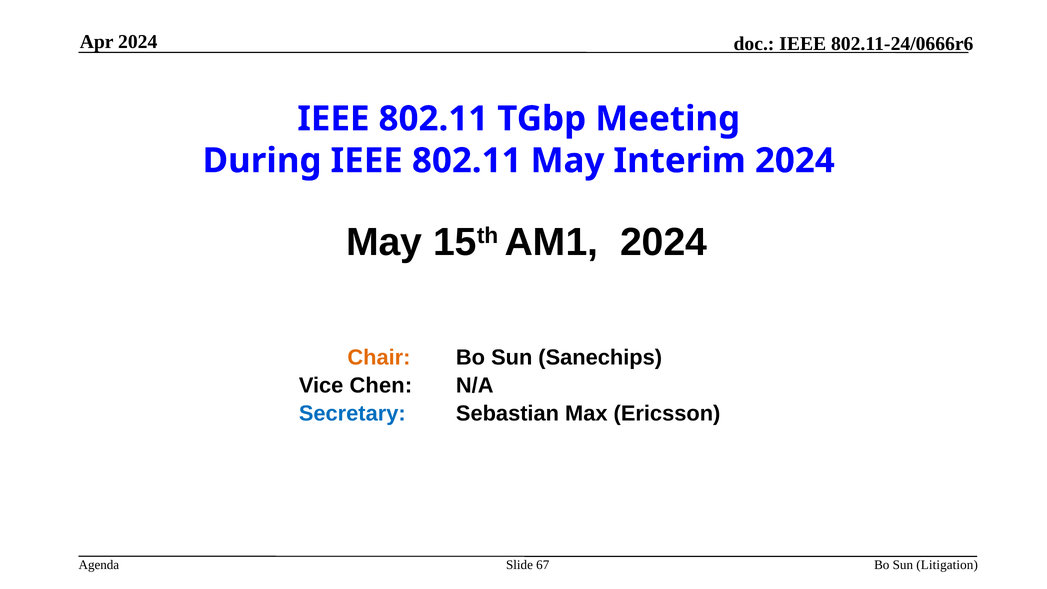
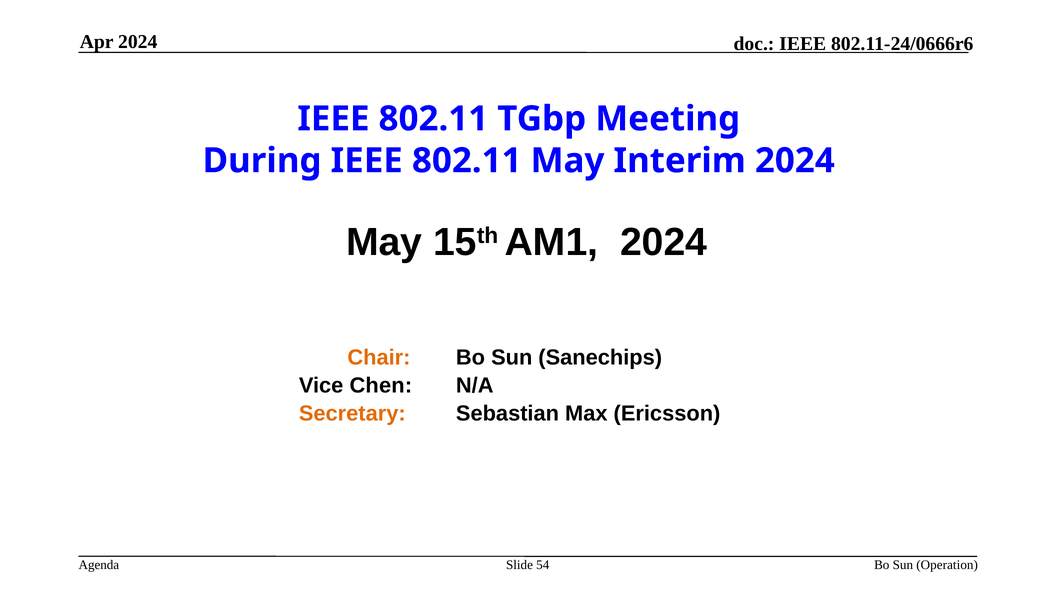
Secretary colour: blue -> orange (352, 414)
67: 67 -> 54 (543, 565)
Litigation: Litigation -> Operation (947, 565)
